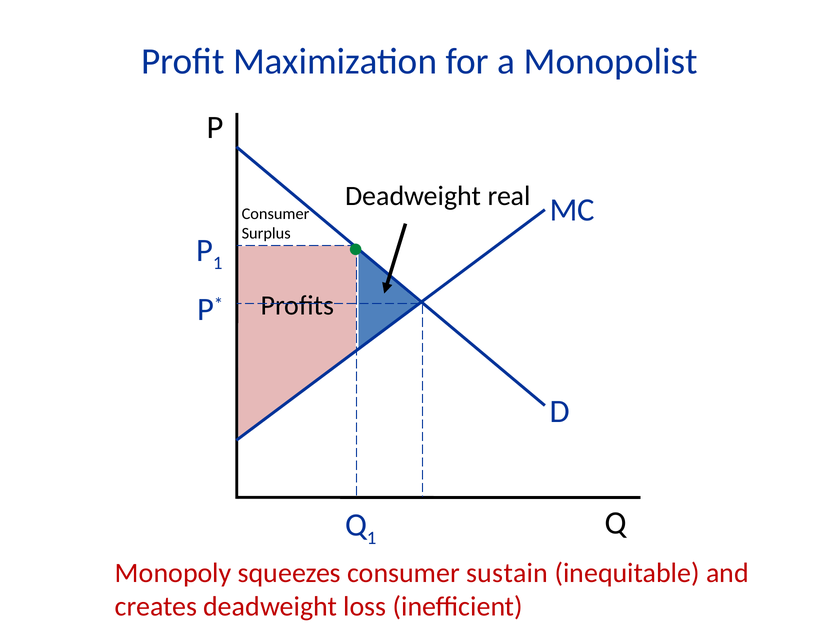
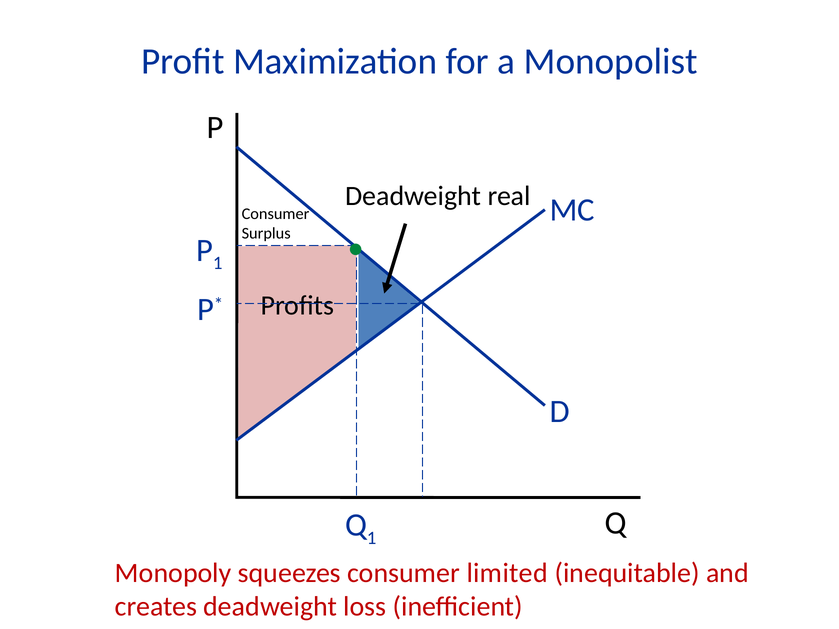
sustain: sustain -> limited (507, 573)
